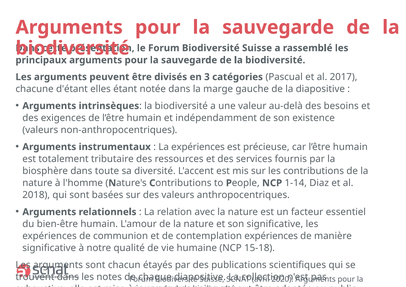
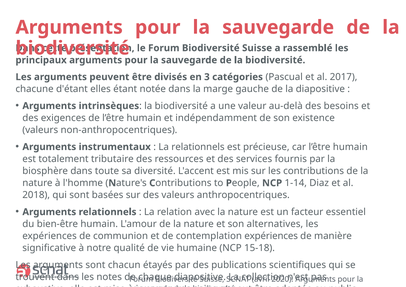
La expériences: expériences -> relationnels (198, 147)
son significative: significative -> alternatives (275, 224)
